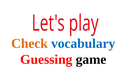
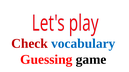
Check colour: orange -> red (30, 44)
